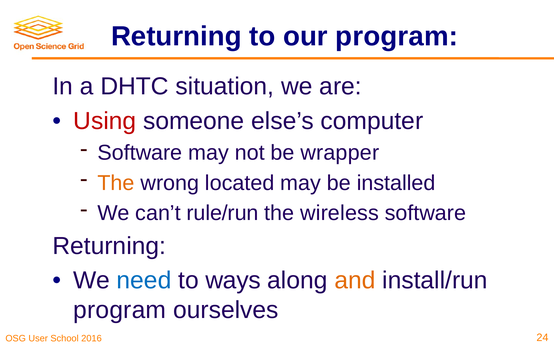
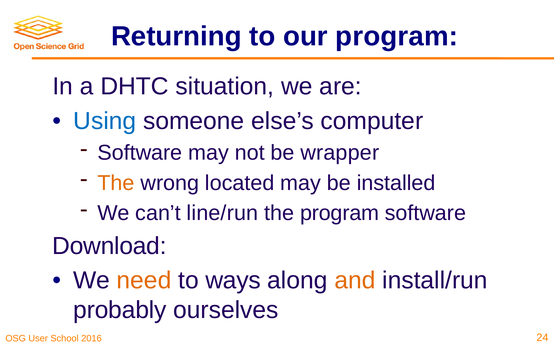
Using colour: red -> blue (105, 121)
rule/run: rule/run -> line/run (222, 213)
the wireless: wireless -> program (340, 213)
Returning: Returning -> Download (109, 246)
need colour: blue -> orange (144, 281)
program: program -> probably (120, 310)
